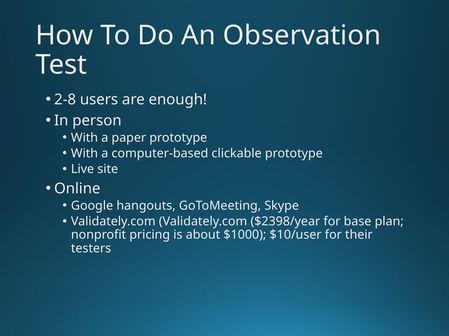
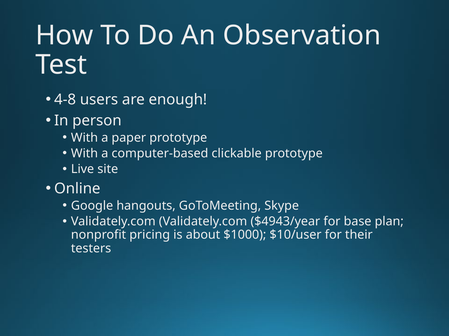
2-8: 2-8 -> 4-8 (65, 100)
$2398/year: $2398/year -> $4943/year (285, 222)
